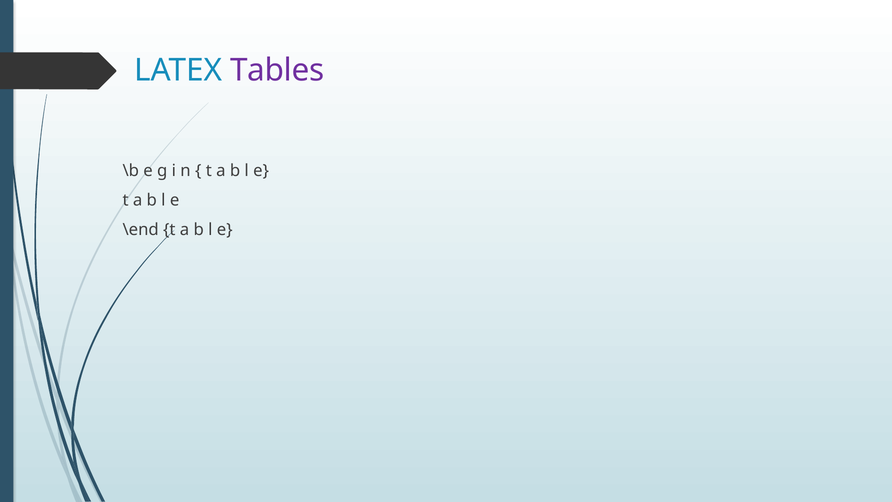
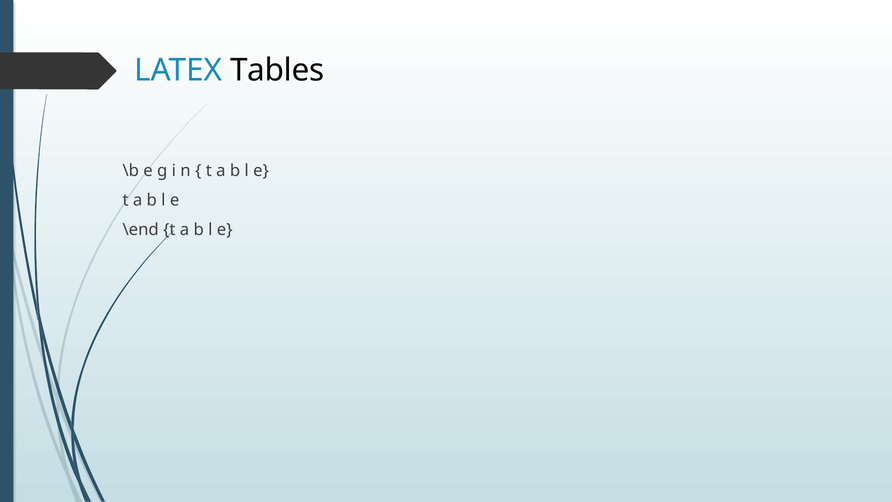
Tables colour: purple -> black (277, 70)
